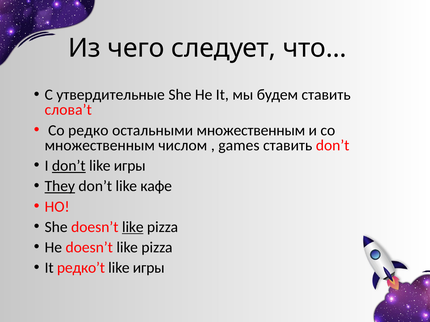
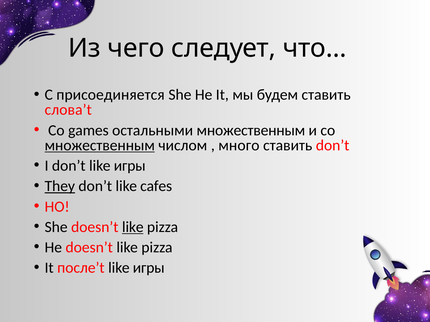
утвердительные: утвердительные -> присоединяется (111, 95)
редко: редко -> games (88, 130)
множественным underline: none -> present (100, 146)
games: games -> много (239, 146)
don’t underline: present -> none (69, 166)
кафе: кафе -> cafes (156, 186)
редко’t: редко’t -> после’t (81, 268)
